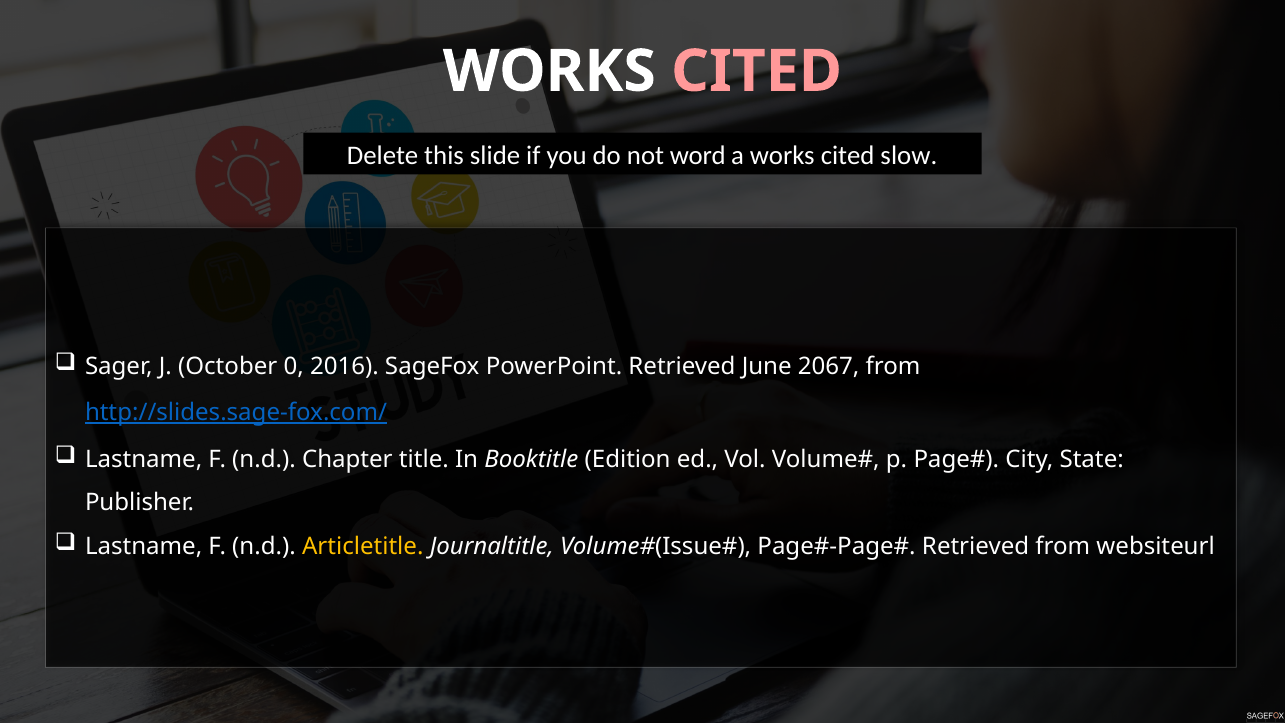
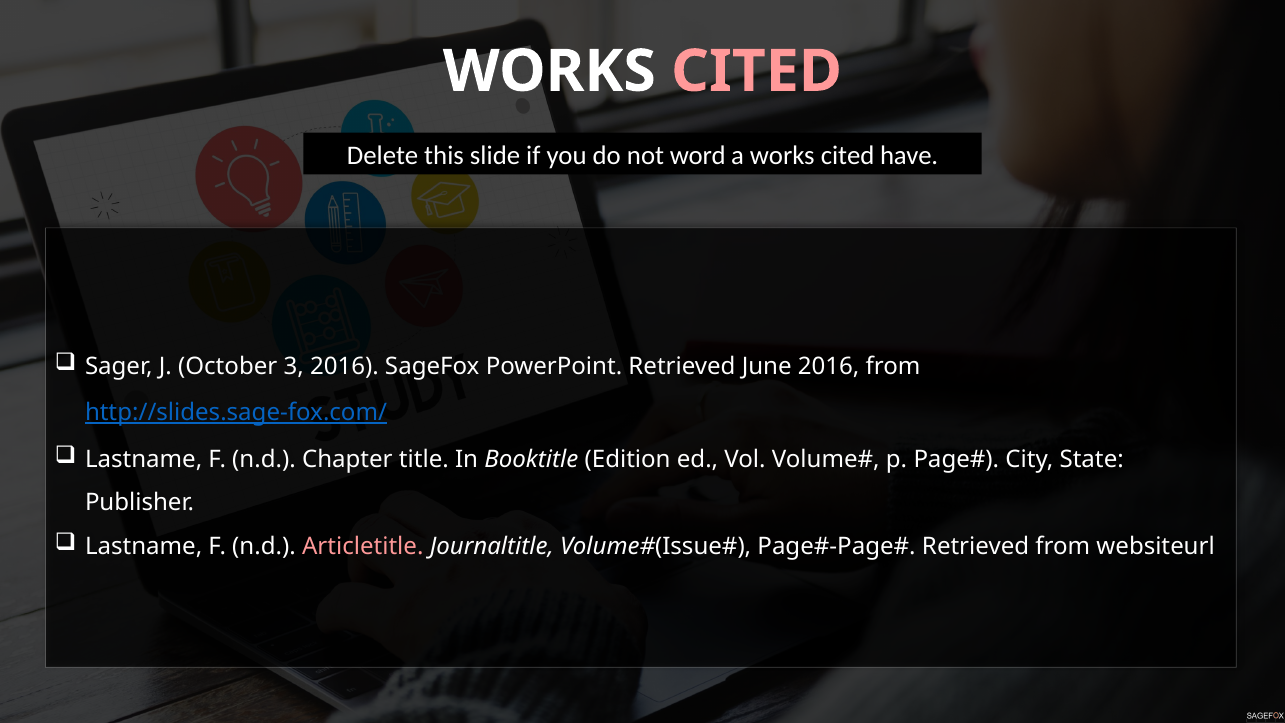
slow: slow -> have (909, 155)
0: 0 -> 3 (294, 367)
June 2067: 2067 -> 2016 (829, 367)
Articletitle colour: yellow -> pink (363, 546)
